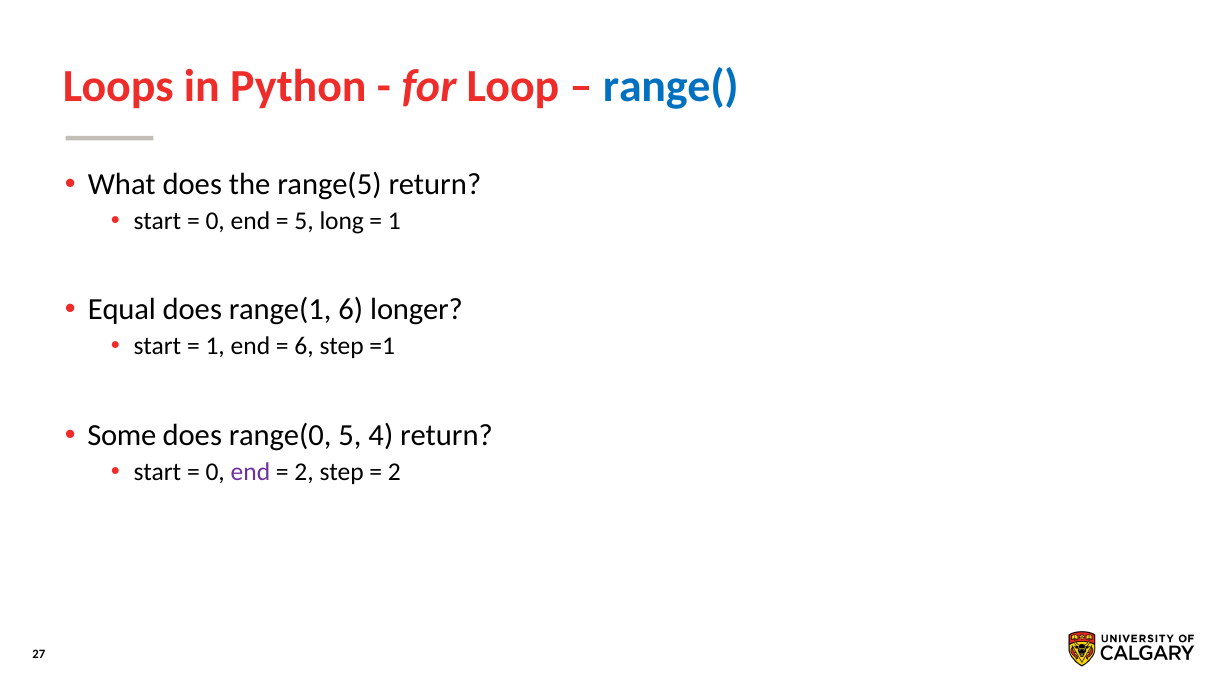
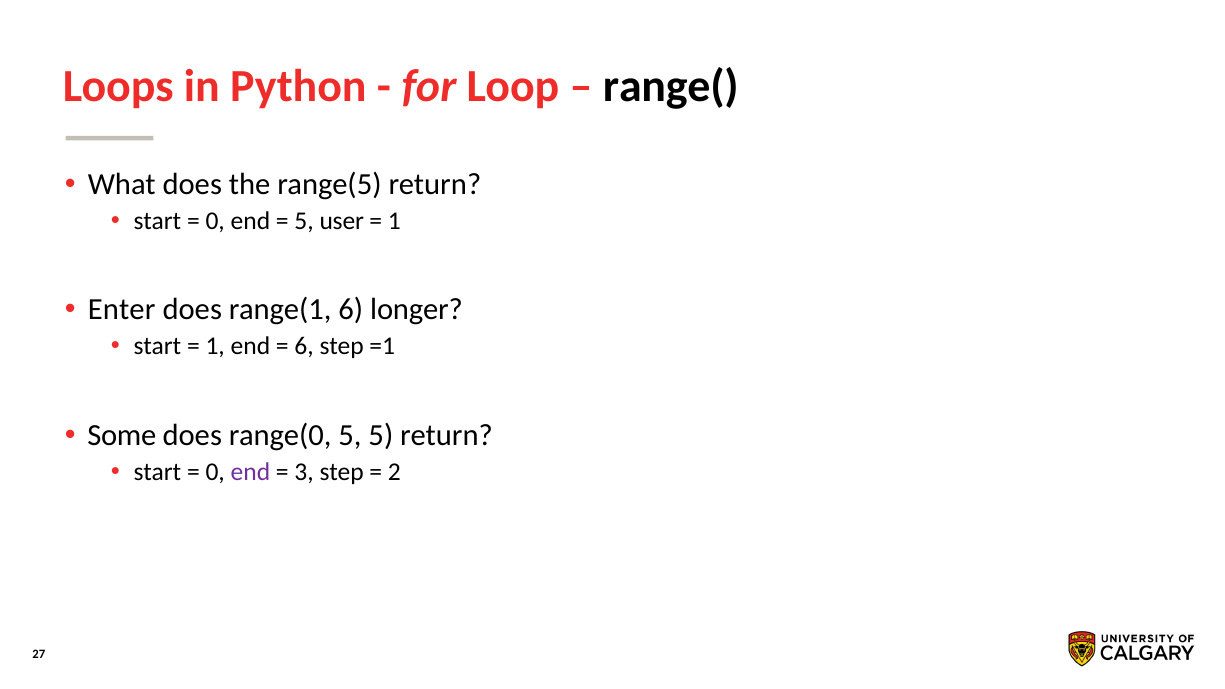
range( colour: blue -> black (671, 86)
long: long -> user (342, 221)
Equal: Equal -> Enter (122, 310)
5 4: 4 -> 5 (381, 435)
2: 2 -> 3 (304, 472)
